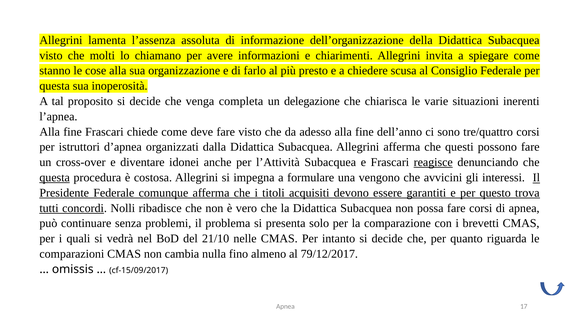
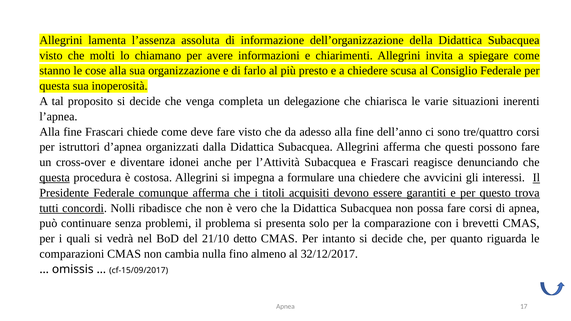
reagisce underline: present -> none (433, 162)
una vengono: vengono -> chiedere (379, 178)
nelle: nelle -> detto (245, 239)
79/12/2017: 79/12/2017 -> 32/12/2017 (329, 254)
